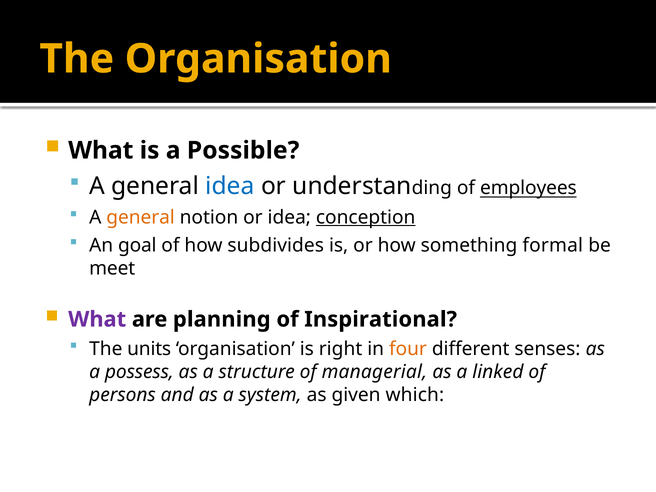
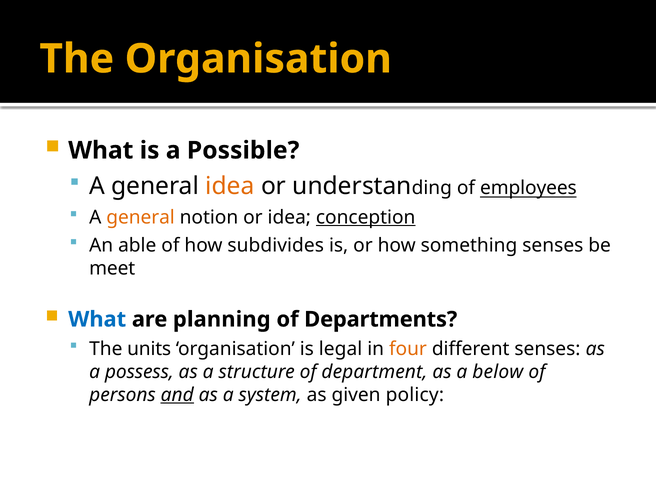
idea colour: blue -> orange (230, 186)
goal: goal -> able (137, 245)
something formal: formal -> senses (553, 245)
What colour: purple -> blue (97, 319)
Inspirational: Inspirational -> Departments (381, 319)
right: right -> legal (341, 349)
managerial: managerial -> department (374, 372)
linked: linked -> below (498, 372)
and underline: none -> present (177, 395)
which: which -> policy (415, 395)
